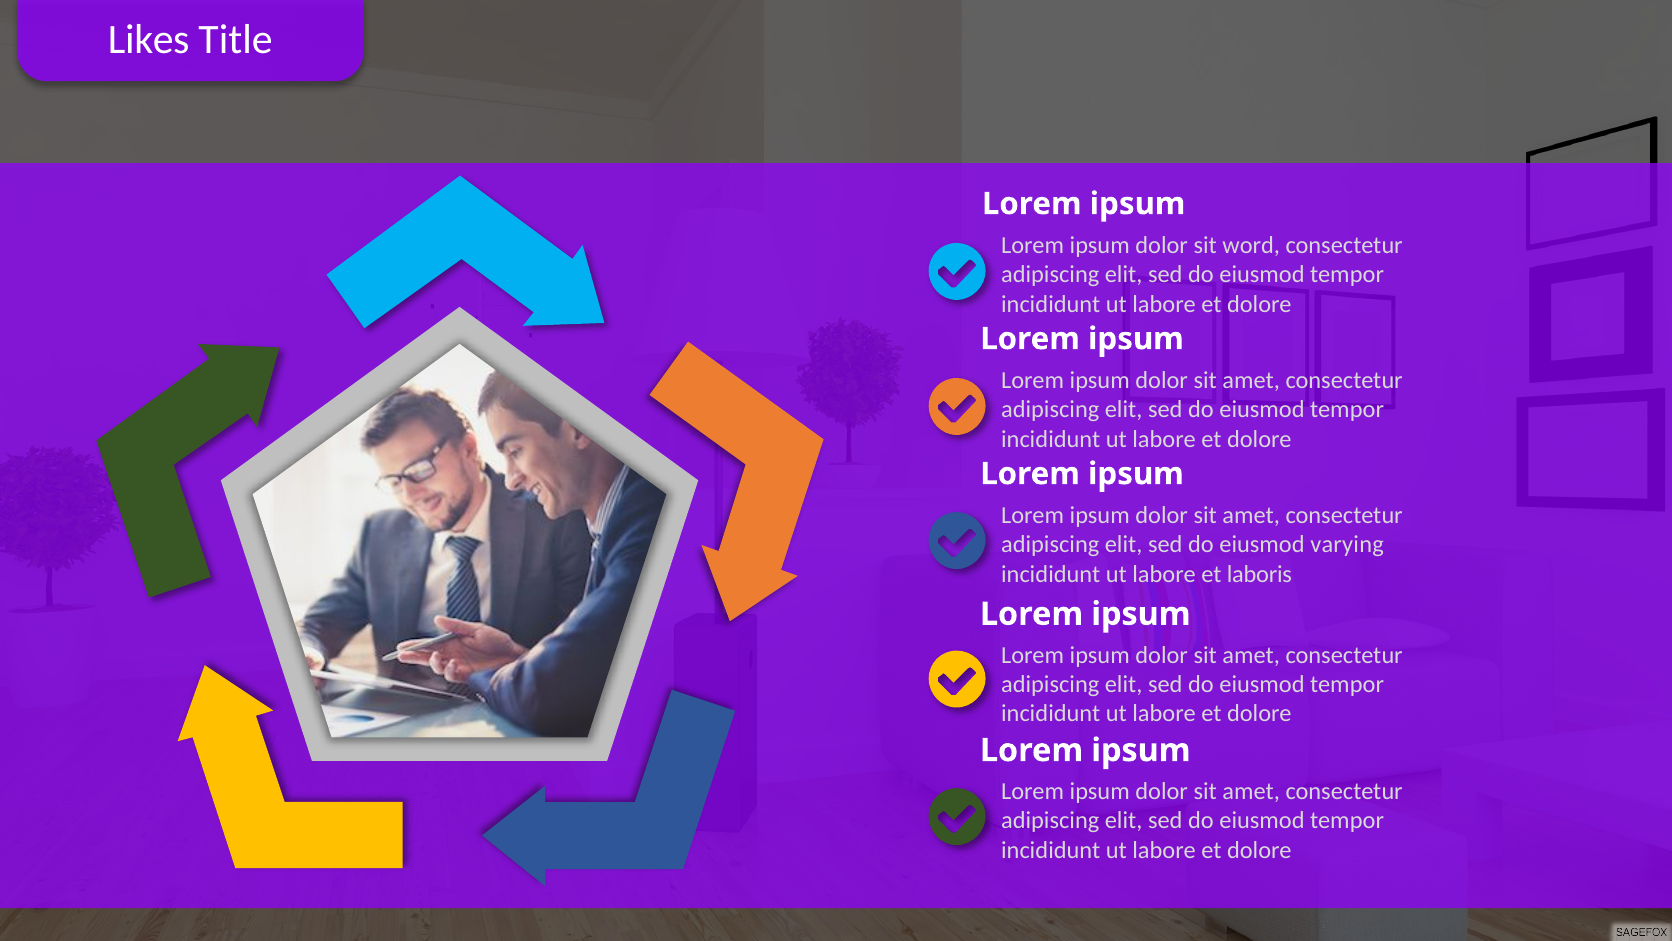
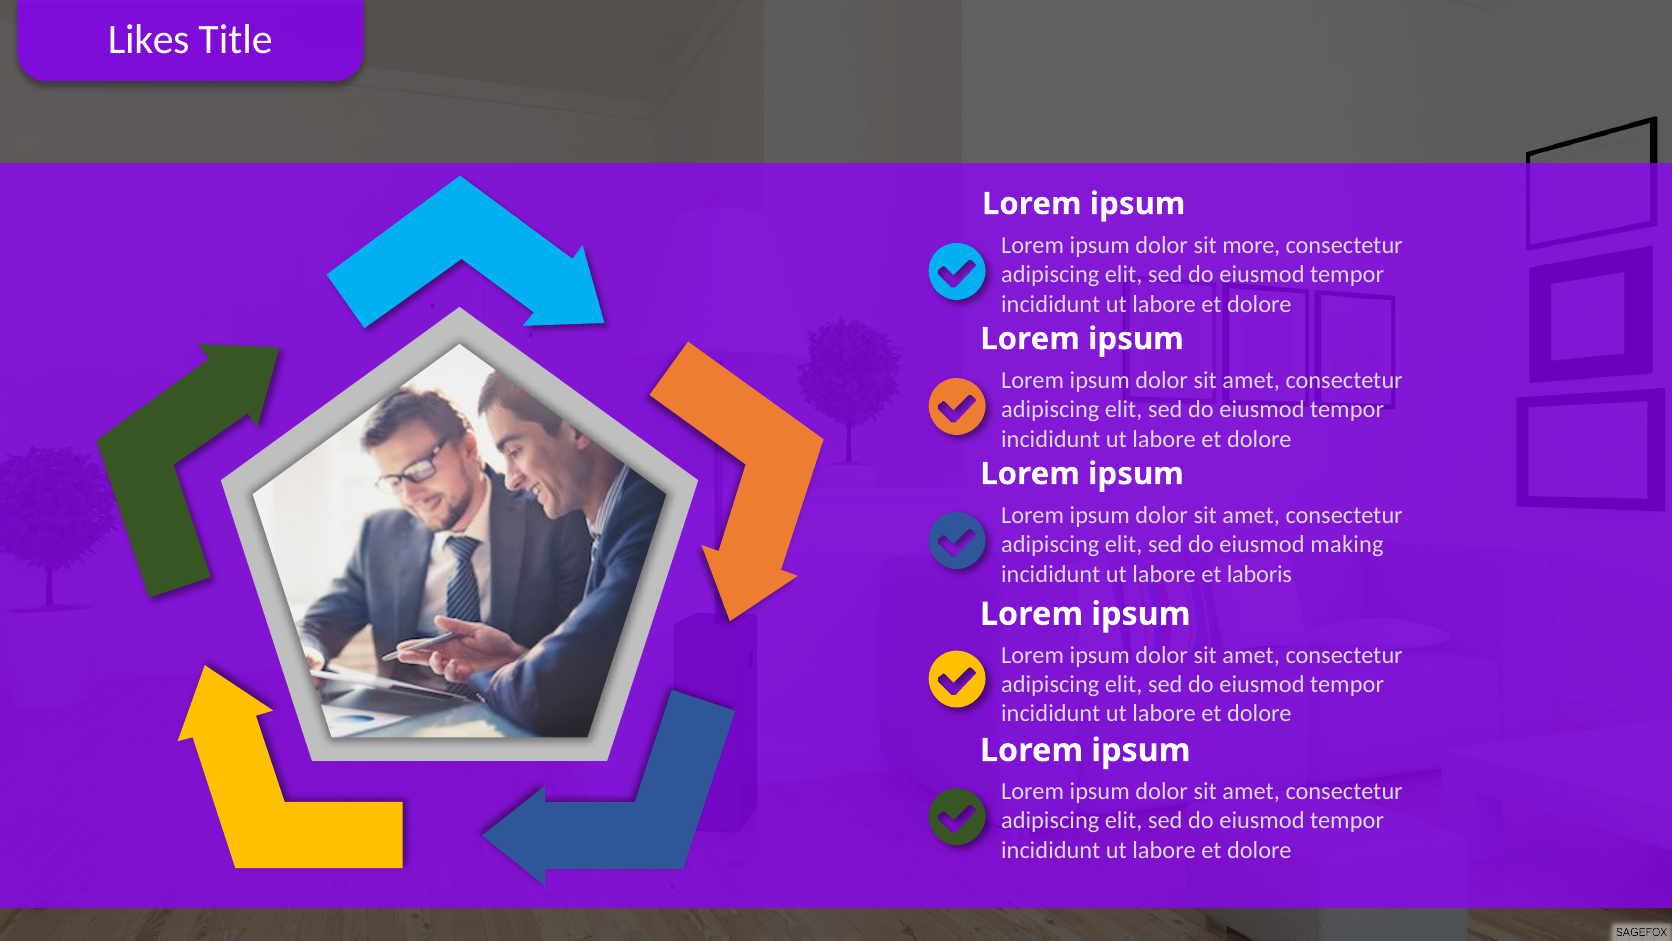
word: word -> more (1251, 245)
varying: varying -> making (1347, 545)
